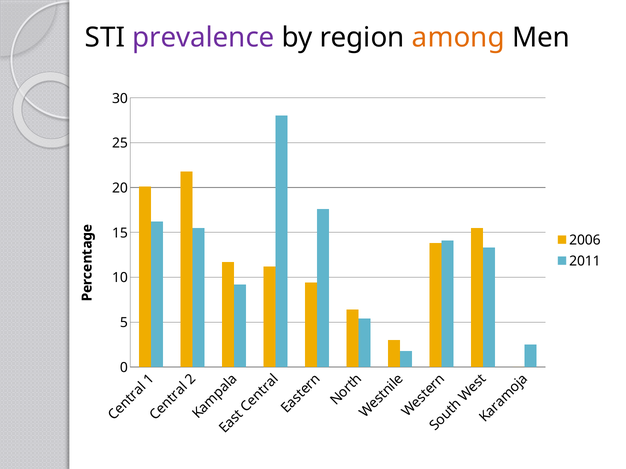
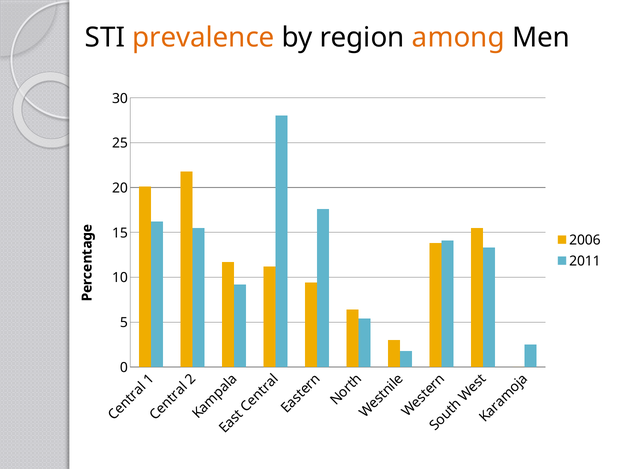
prevalence colour: purple -> orange (203, 37)
